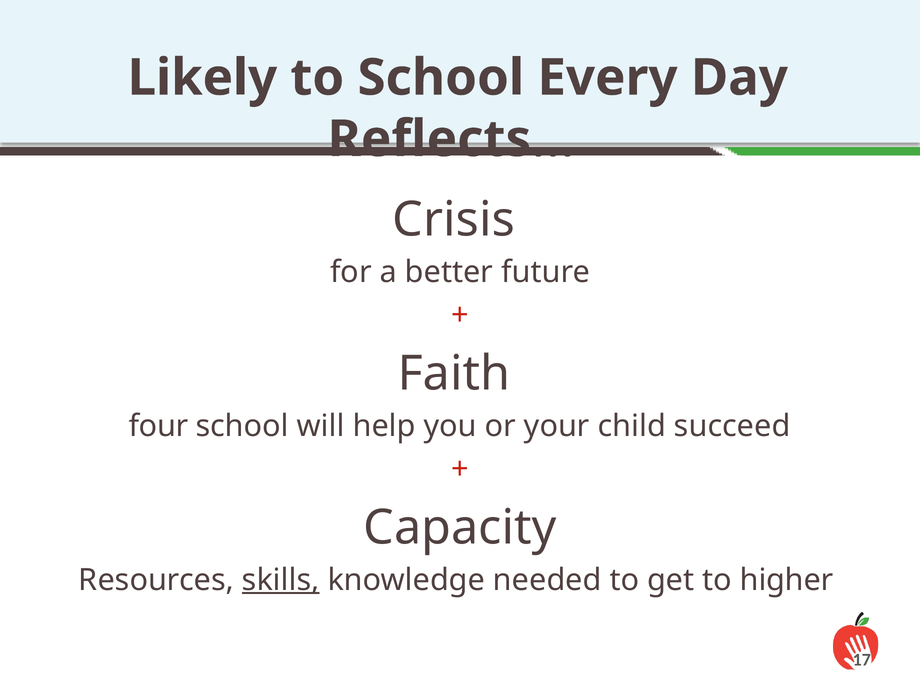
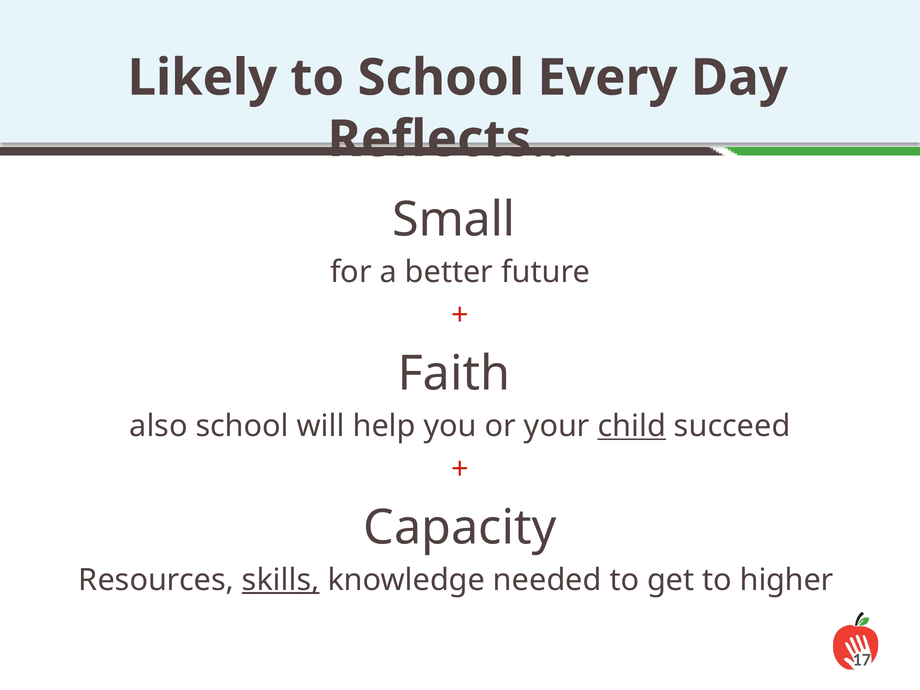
Crisis: Crisis -> Small (454, 220)
four: four -> also (158, 426)
child underline: none -> present (632, 426)
